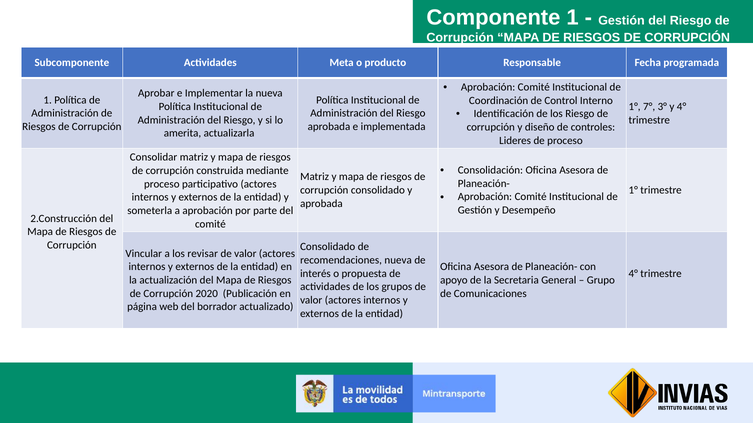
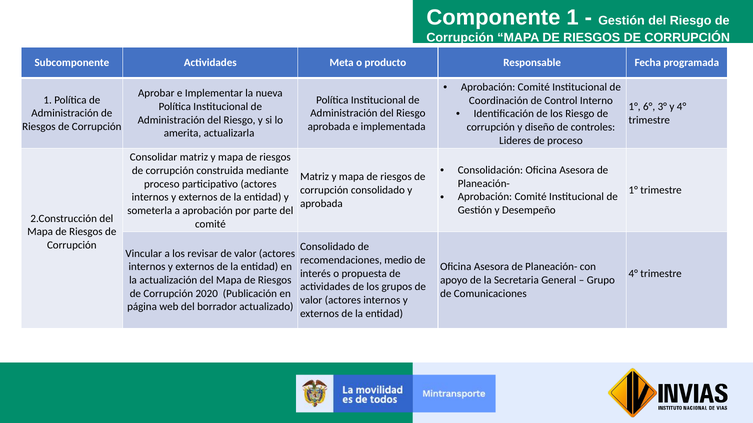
7°: 7° -> 6° (649, 107)
recomendaciones nueva: nueva -> medio (398, 260)
